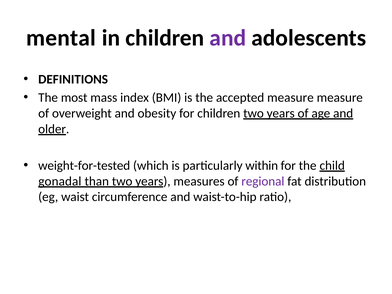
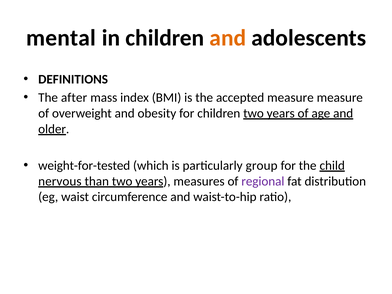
and colour: purple -> orange (228, 38)
most: most -> after (74, 98)
within: within -> group (262, 166)
gonadal: gonadal -> nervous (60, 181)
